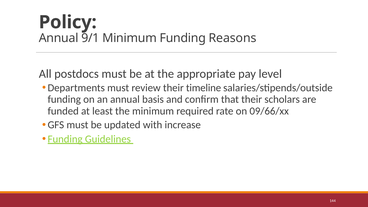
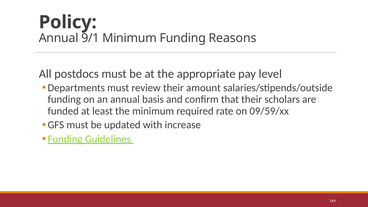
timeline: timeline -> amount (203, 88)
09/66/xx: 09/66/xx -> 09/59/xx (269, 111)
